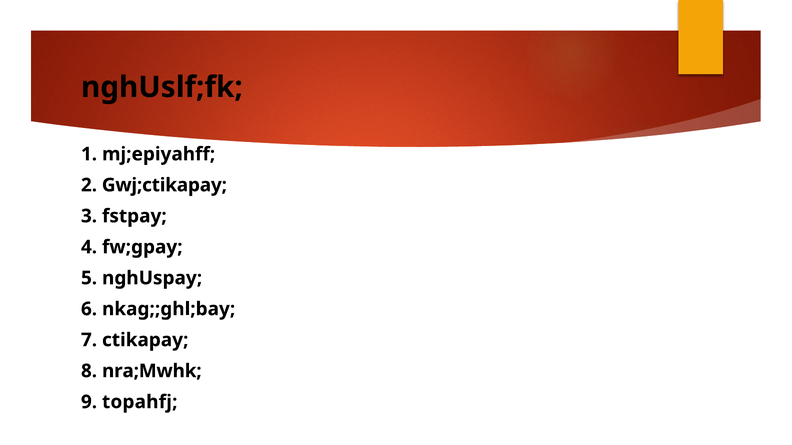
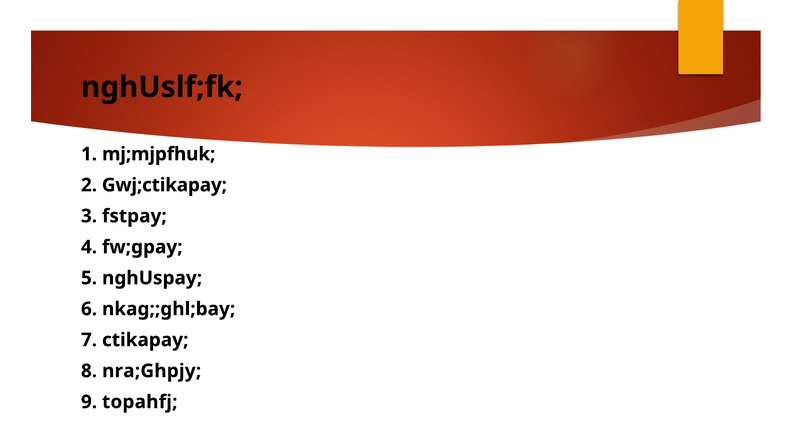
mj;epiyahff: mj;epiyahff -> mj;mjpfhuk (159, 154)
nra;Mwhk: nra;Mwhk -> nra;Ghpjy (152, 371)
